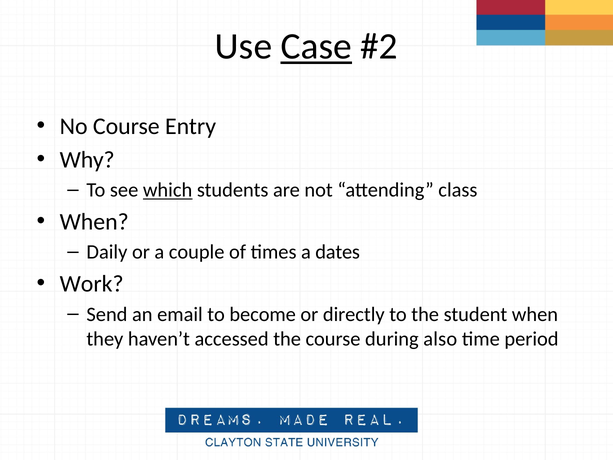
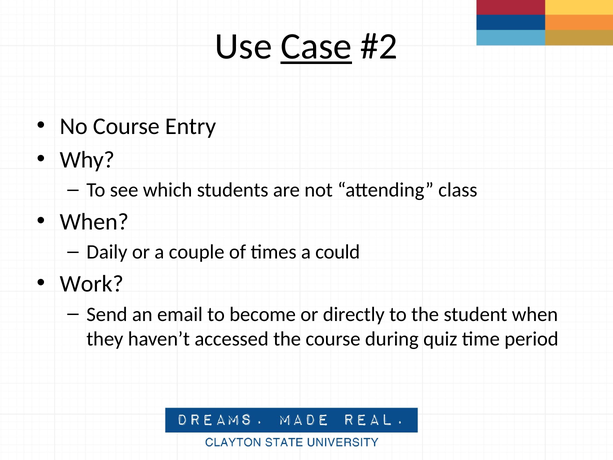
which underline: present -> none (168, 190)
dates: dates -> could (338, 252)
also: also -> quiz (440, 339)
